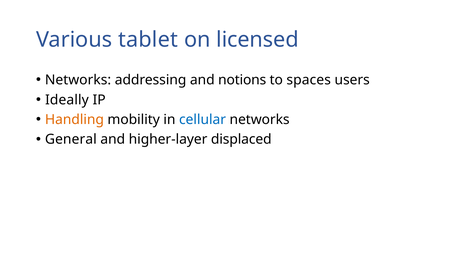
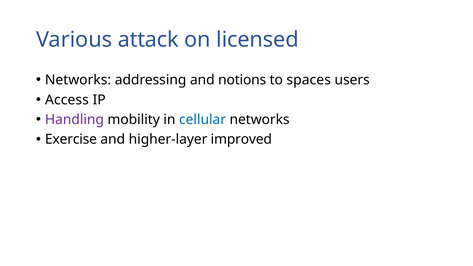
tablet: tablet -> attack (148, 40)
Ideally: Ideally -> Access (67, 100)
Handling colour: orange -> purple (74, 120)
General: General -> Exercise (71, 139)
displaced: displaced -> improved (241, 139)
